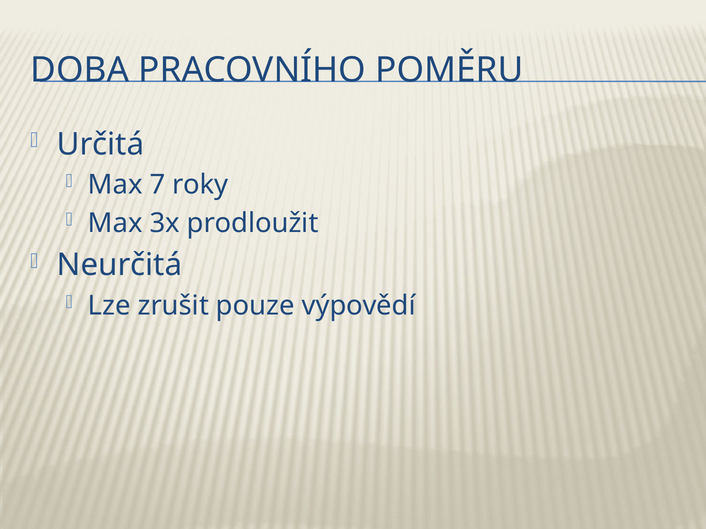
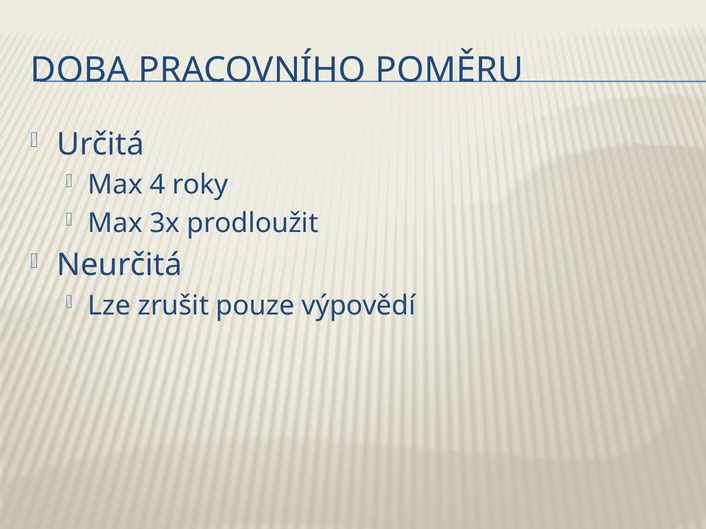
7: 7 -> 4 (157, 185)
